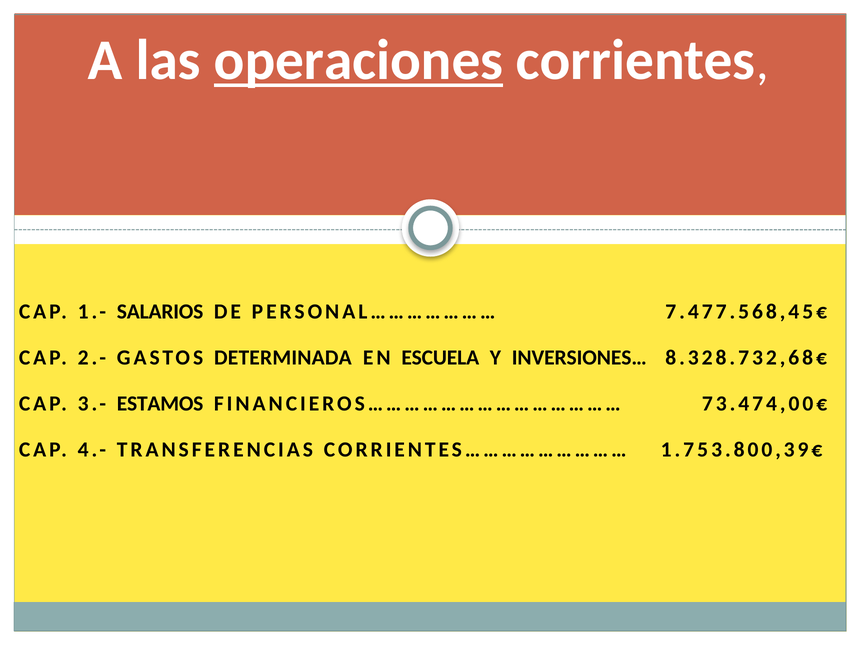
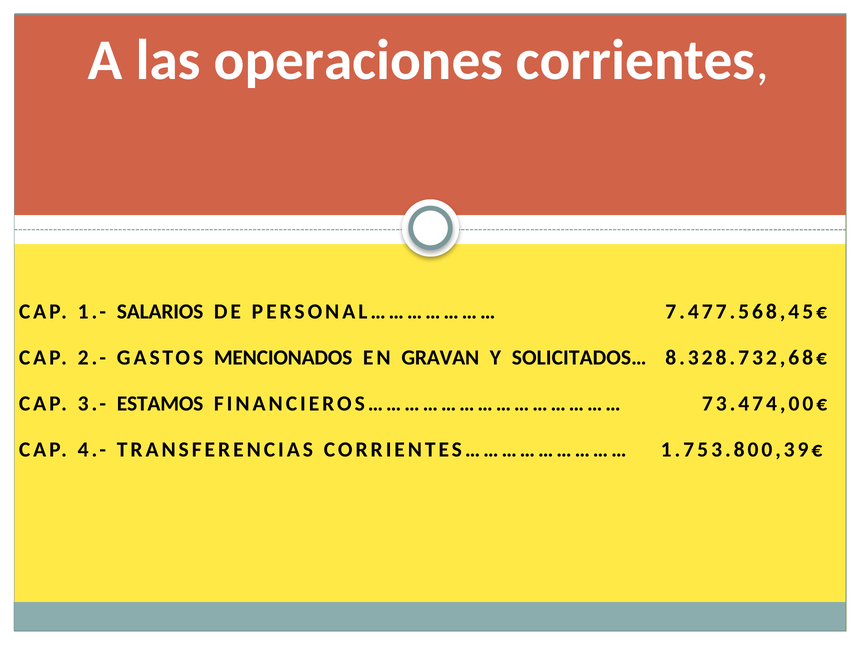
operaciones underline: present -> none (358, 60)
DETERMINADA: DETERMINADA -> MENCIONADOS (283, 357)
ESCUELA: ESCUELA -> GRAVAN (440, 357)
INVERSIONES…: INVERSIONES… -> SOLICITADOS… (579, 357)
